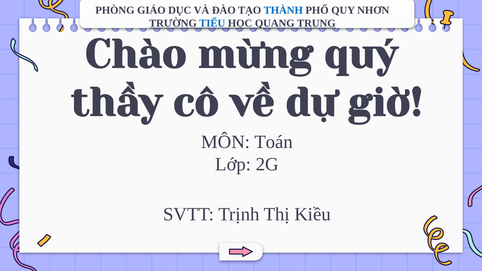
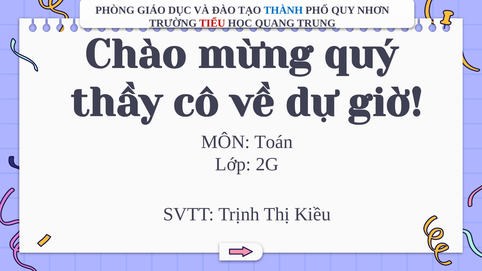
TIỂU colour: blue -> red (212, 23)
